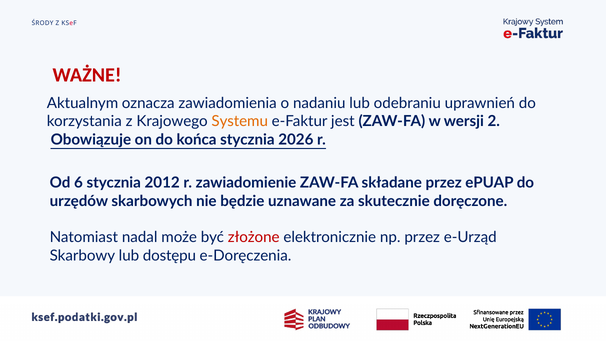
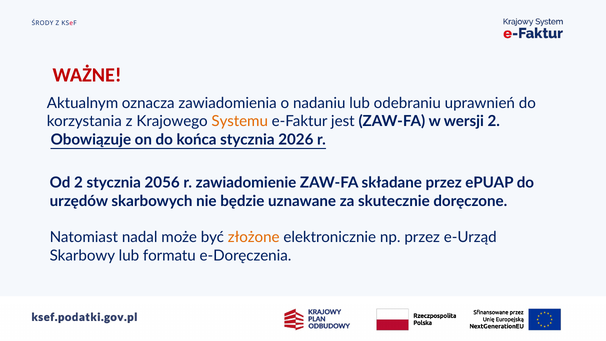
Od 6: 6 -> 2 (78, 183)
2012: 2012 -> 2056 (162, 183)
złożone colour: red -> orange (254, 237)
dostępu: dostępu -> formatu (169, 256)
